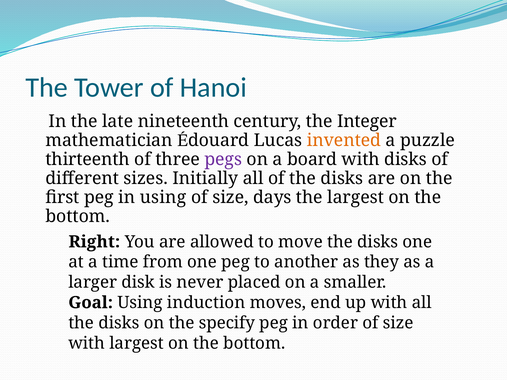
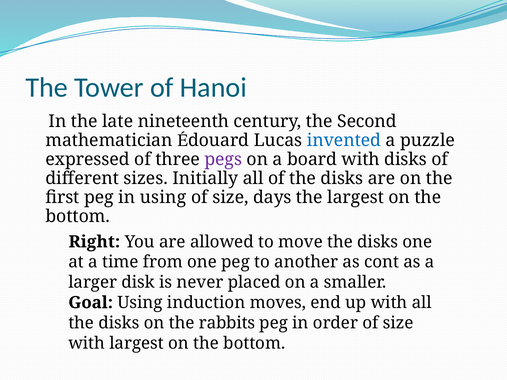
Integer: Integer -> Second (367, 122)
invented colour: orange -> blue (344, 141)
thirteenth: thirteenth -> expressed (88, 160)
they: they -> cont (382, 262)
specify: specify -> rabbits (227, 323)
